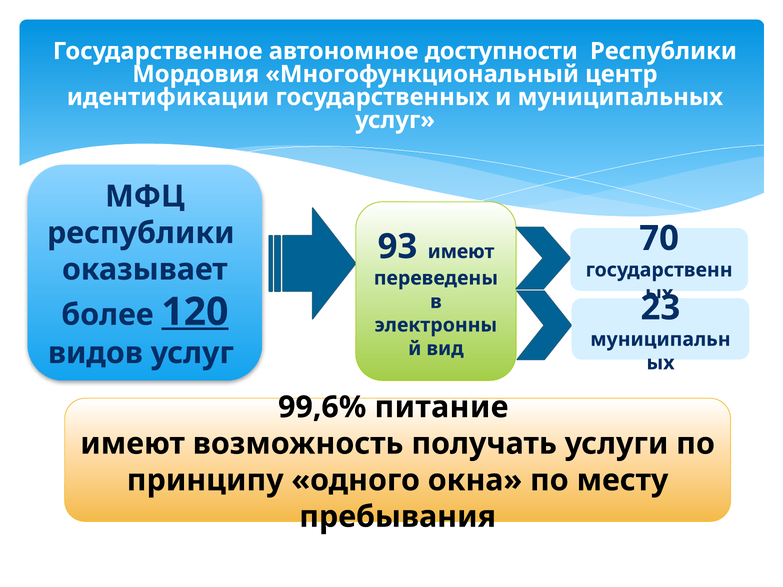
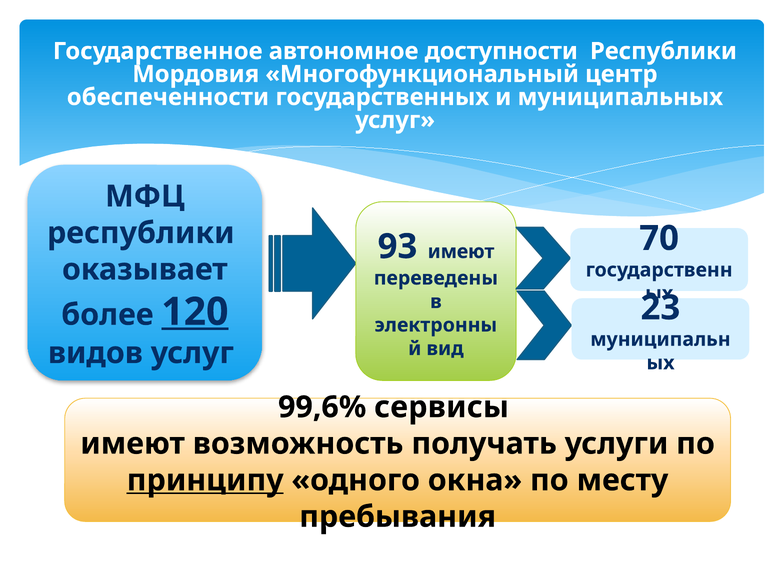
идентификации: идентификации -> обеспеченности (168, 97)
питание: питание -> сервисы (442, 407)
принципу underline: none -> present (205, 480)
